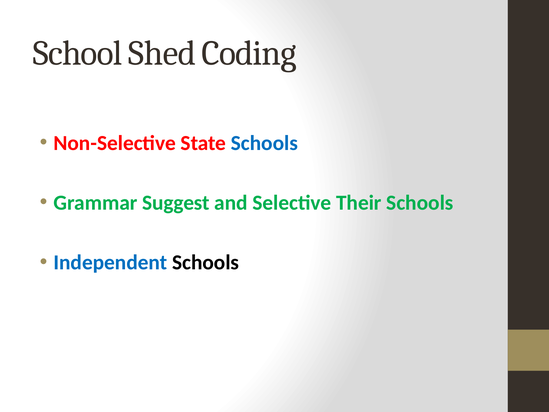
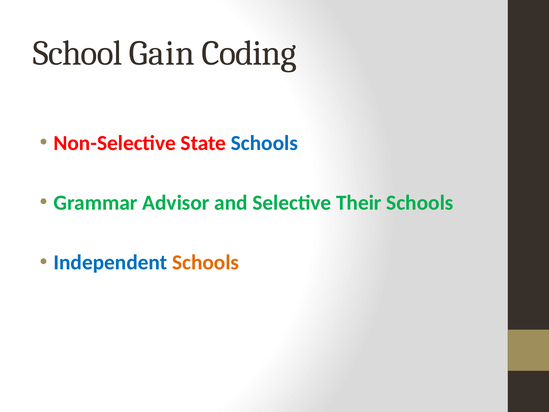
Shed: Shed -> Gain (162, 53)
Suggest: Suggest -> Advisor (176, 203)
Schools colour: black -> orange (206, 262)
